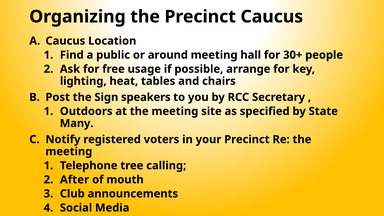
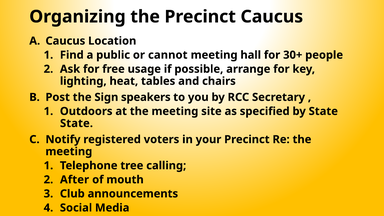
around: around -> cannot (168, 55)
Many: Many -> State (76, 123)
